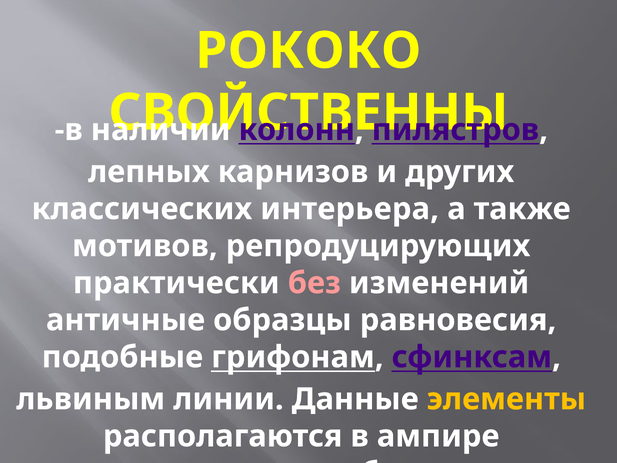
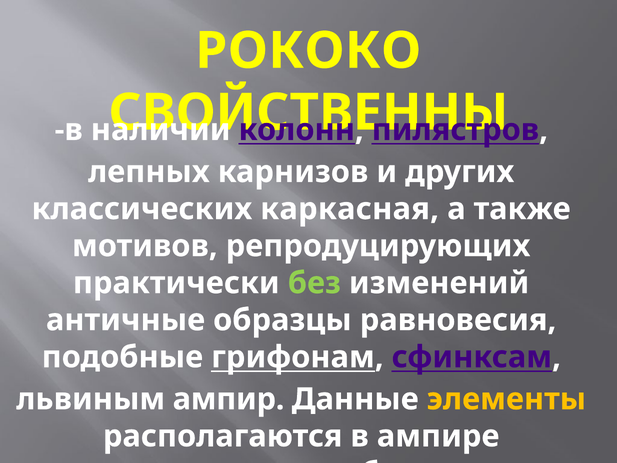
интерьера: интерьера -> каркасная (350, 209)
без colour: pink -> light green (314, 283)
линии: линии -> ампир (229, 399)
